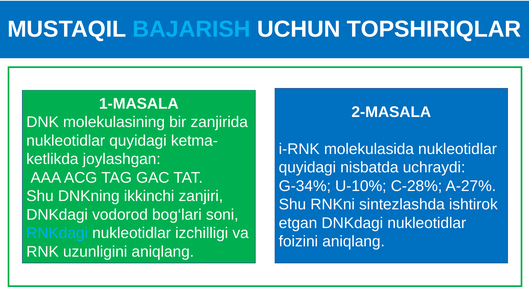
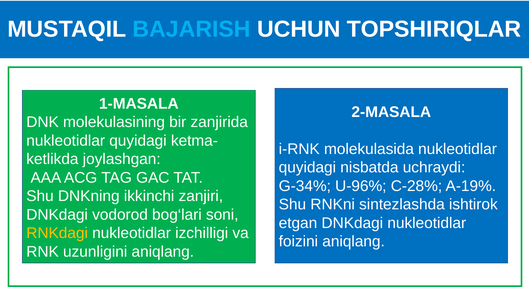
U-10%: U-10% -> U-96% (361, 186)
A-27%: A-27% -> A-19% (471, 186)
RNKdagi colour: light blue -> yellow (57, 234)
